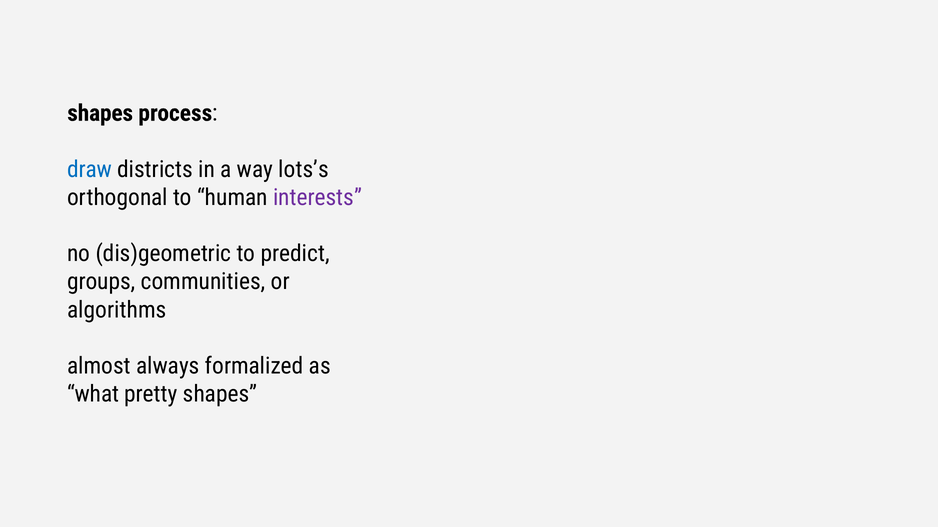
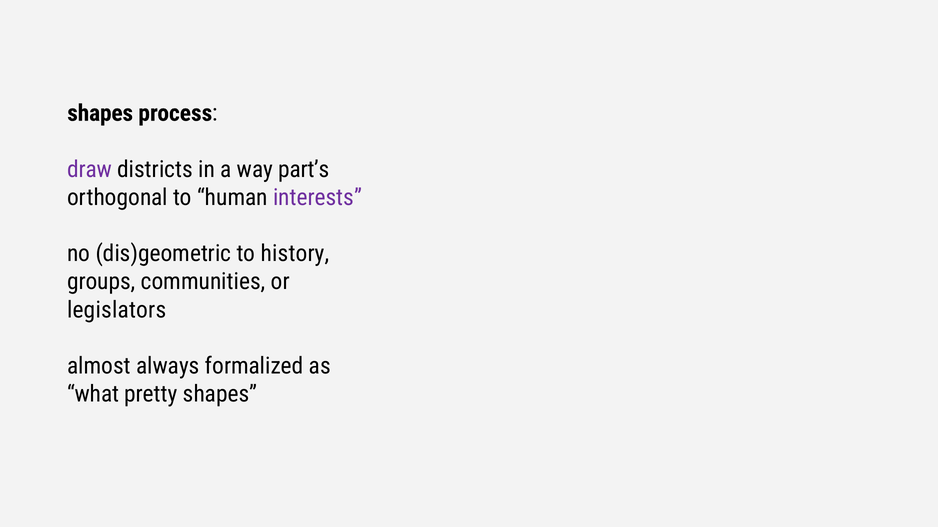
draw colour: blue -> purple (90, 170)
lots’s: lots’s -> part’s (304, 170)
predict: predict -> history (295, 254)
algorithms: algorithms -> legislators (117, 310)
